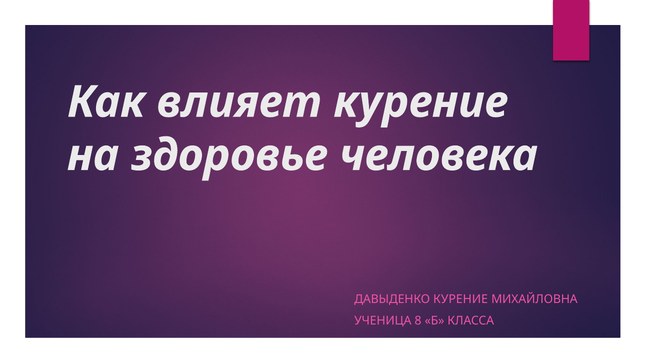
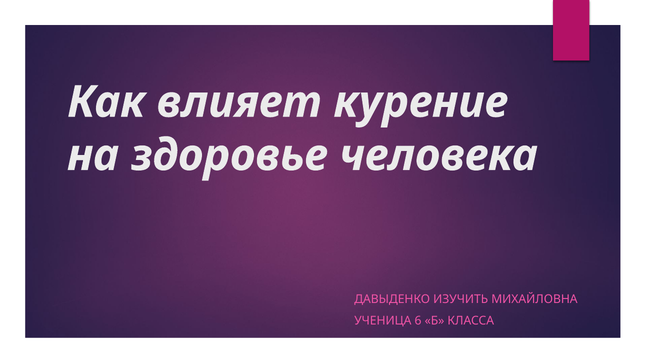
ДАВЫДЕНКО КУРЕНИЕ: КУРЕНИЕ -> ИЗУЧИТЬ (461, 300)
8: 8 -> 6 (418, 321)
